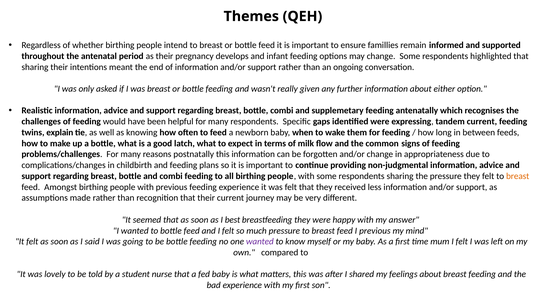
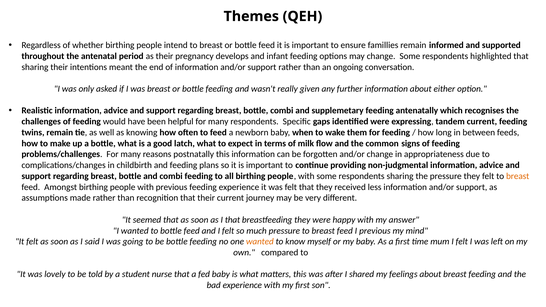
twins explain: explain -> remain (60, 133)
I best: best -> that (233, 220)
wanted colour: purple -> orange (260, 242)
